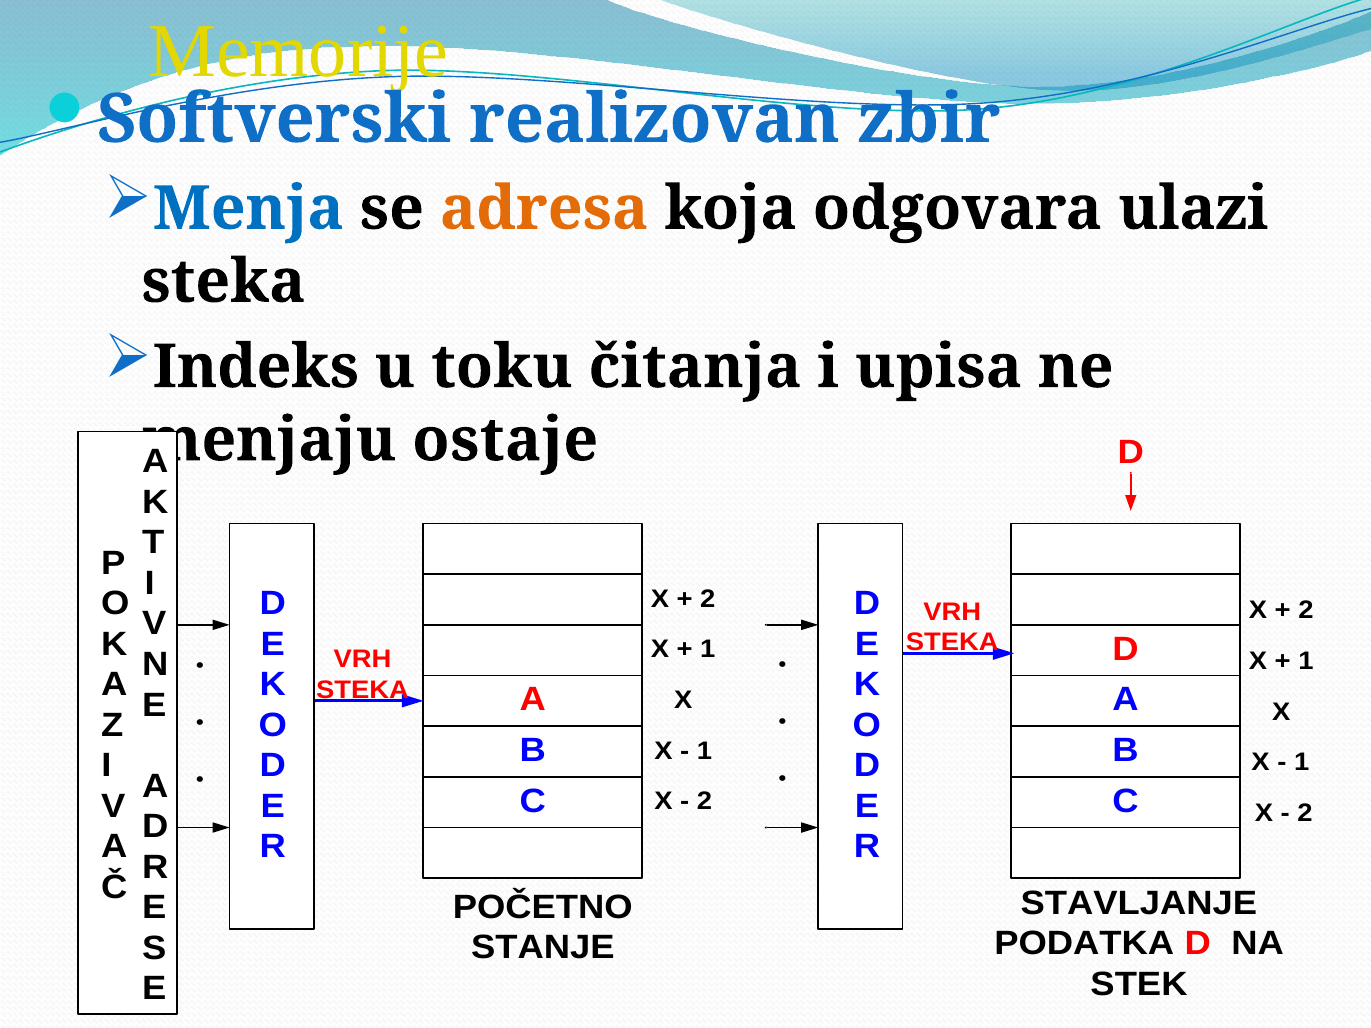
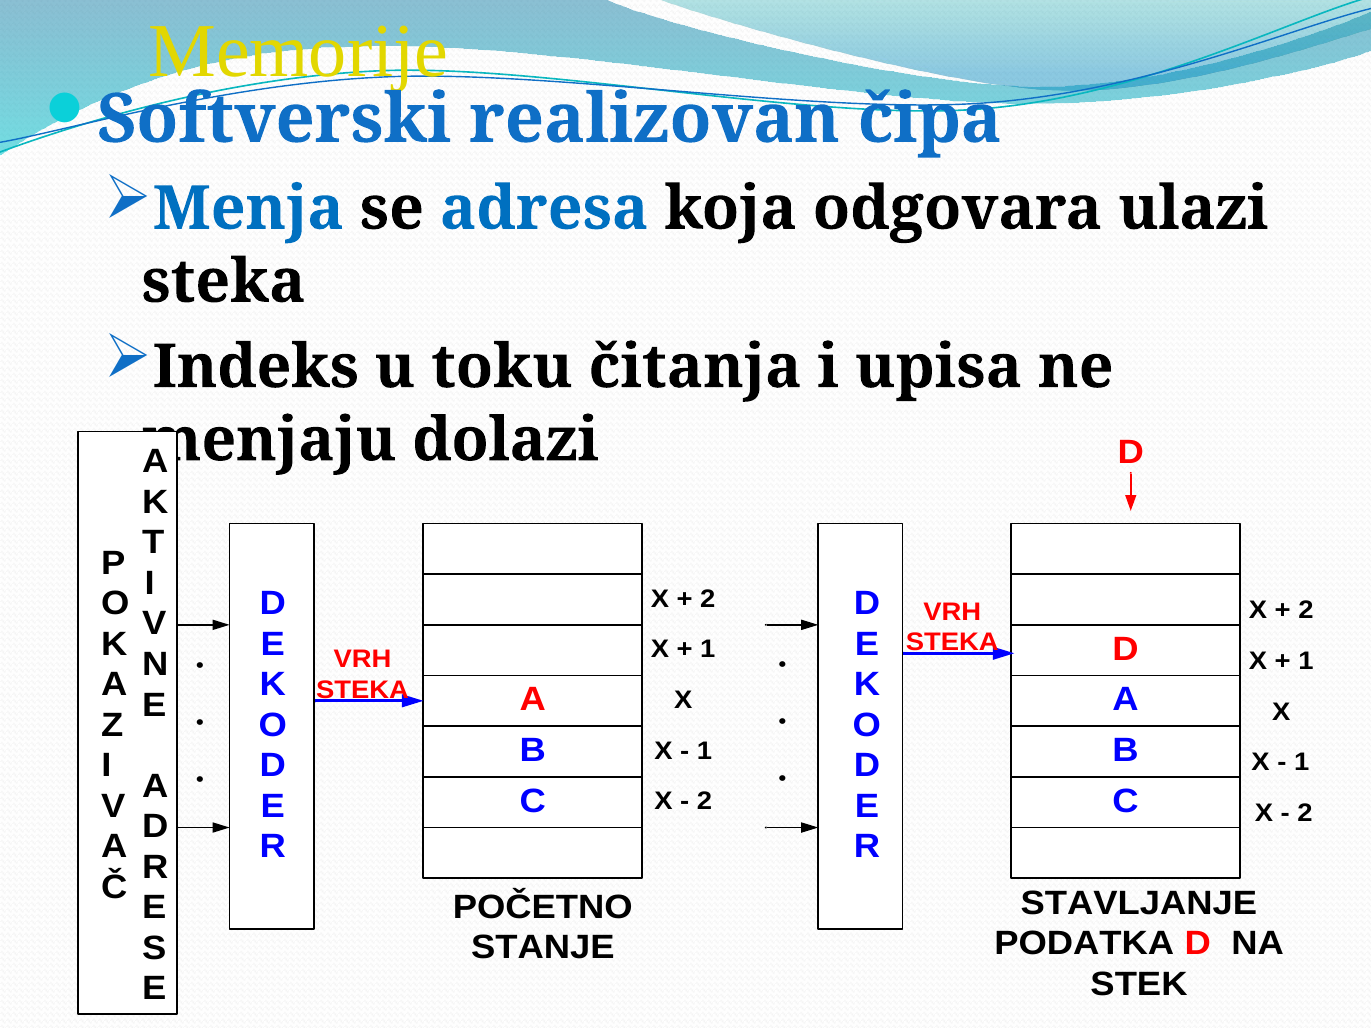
zbir: zbir -> čipa (930, 119)
adresa colour: orange -> blue (544, 209)
ostaje: ostaje -> dolazi (506, 440)
